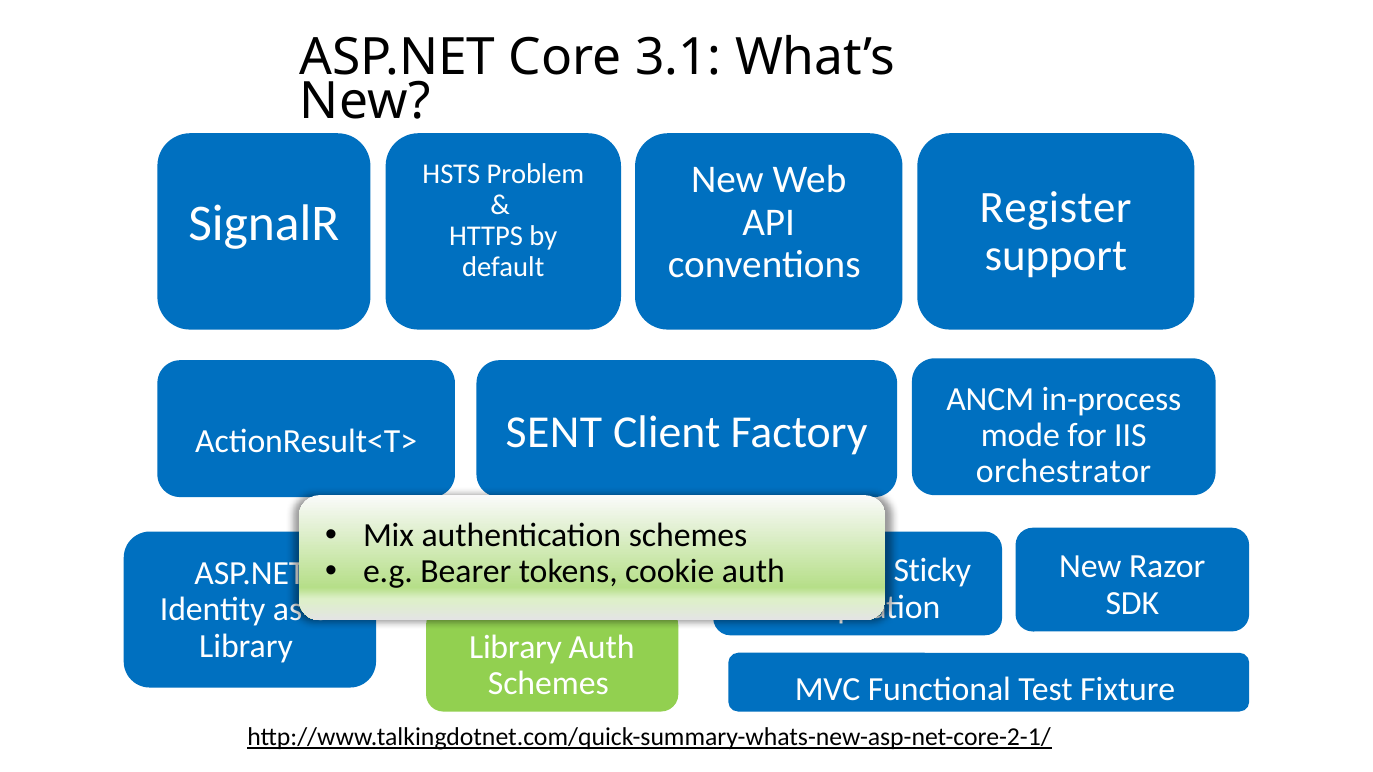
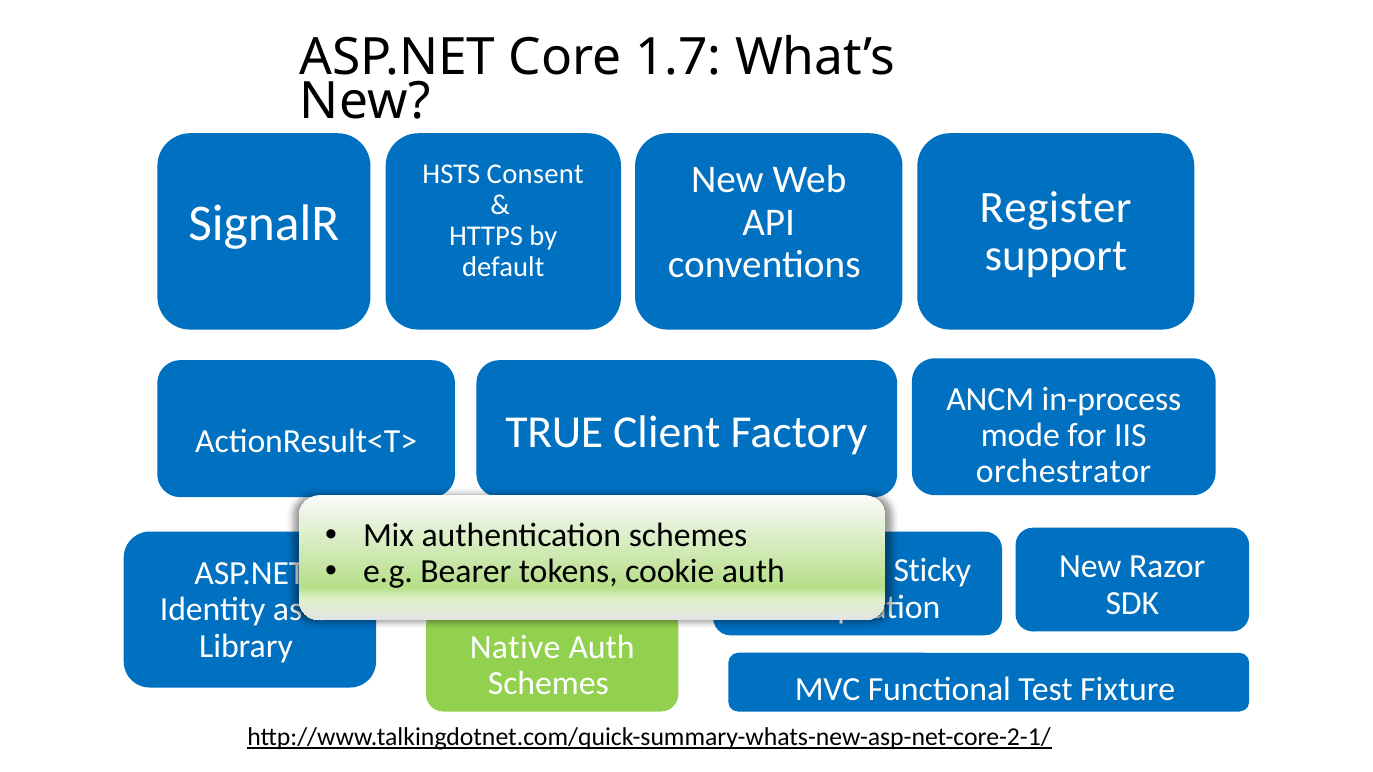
3.1: 3.1 -> 1.7 (678, 57)
Problem: Problem -> Consent (535, 174)
SENT: SENT -> TRUE (554, 432)
Library: Library -> Native (515, 647)
